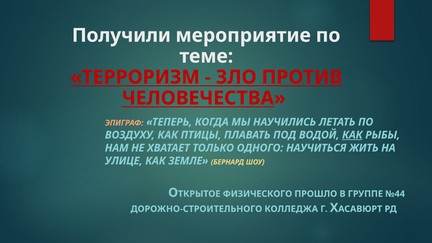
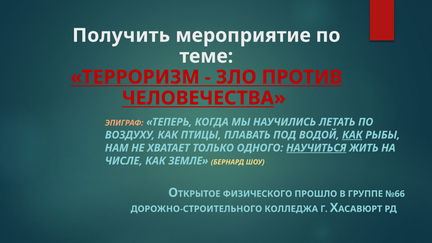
Получили: Получили -> Получить (121, 35)
НАУЧИТЬСЯ underline: none -> present (316, 148)
УЛИЦЕ: УЛИЦЕ -> ЧИСЛЕ (124, 161)
№44: №44 -> №66 (395, 194)
